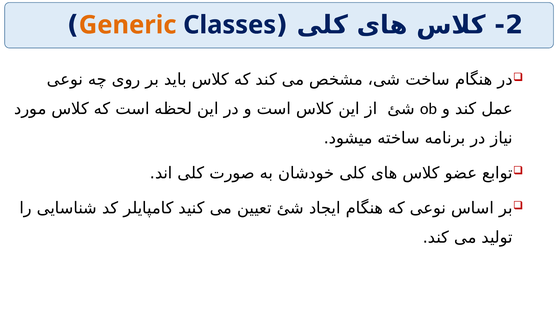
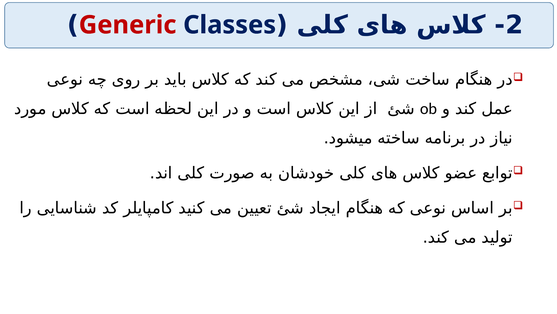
Generic colour: orange -> red (128, 25)
